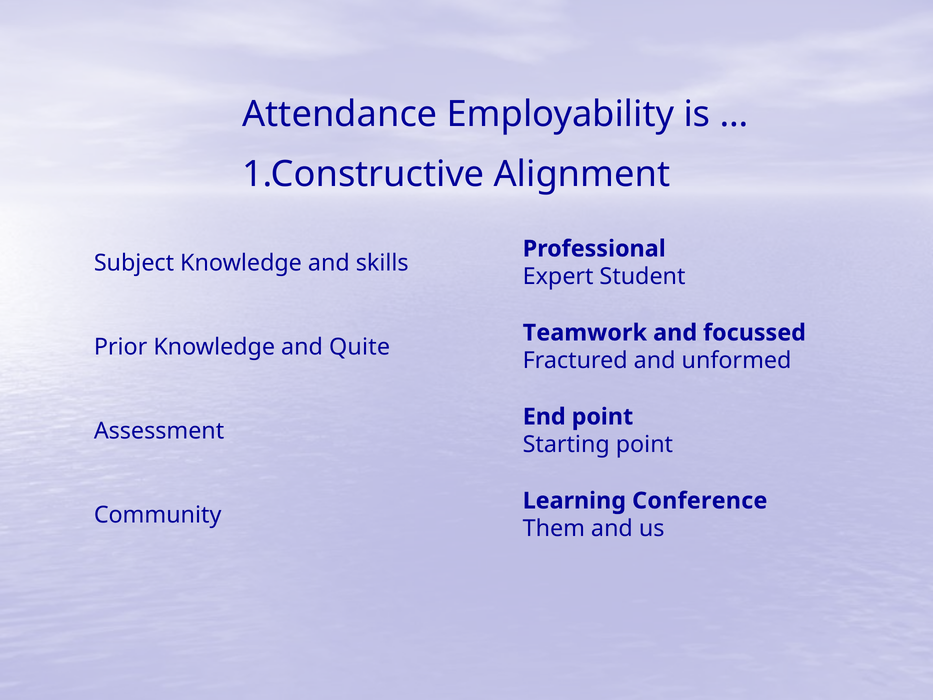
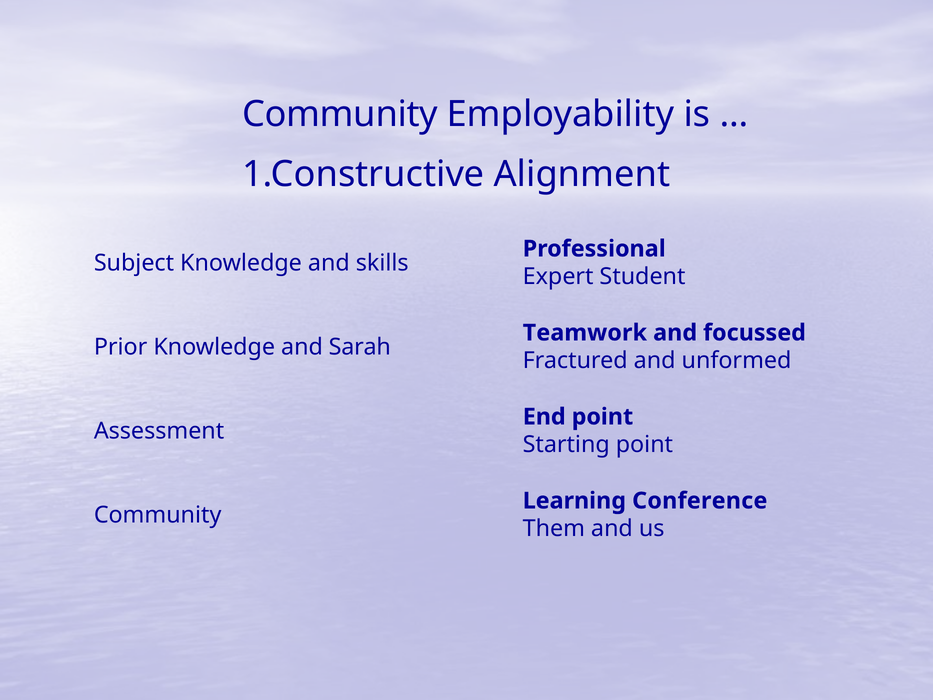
Attendance: Attendance -> Community (340, 114)
Quite: Quite -> Sarah (360, 347)
